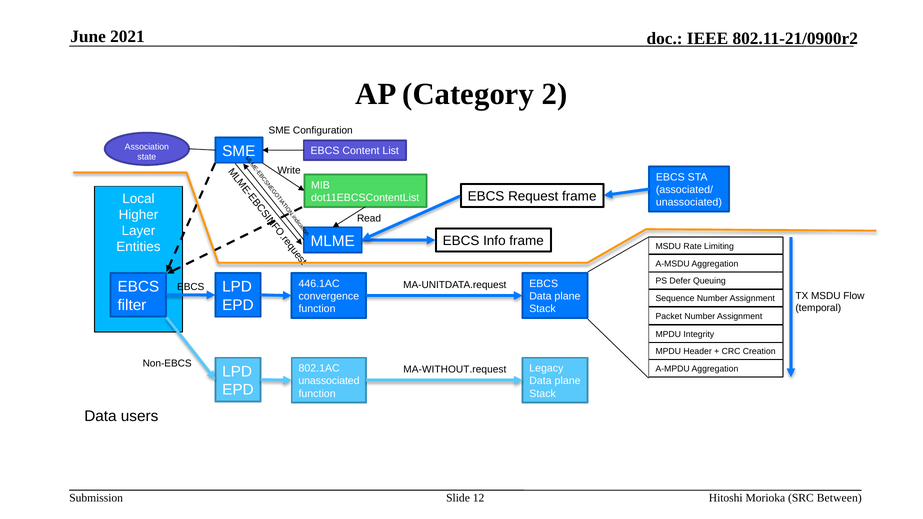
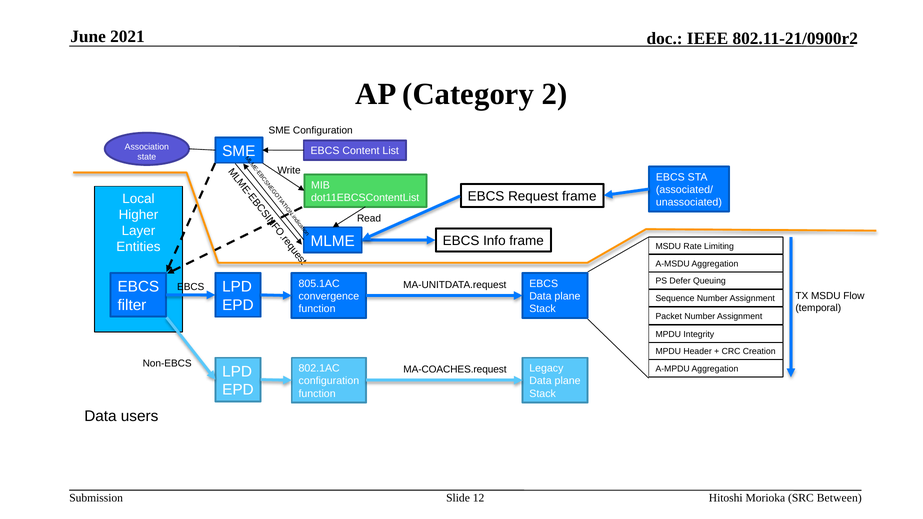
446.1AC: 446.1AC -> 805.1AC (319, 284)
MA-WITHOUT.request: MA-WITHOUT.request -> MA-COACHES.request (455, 370)
unassociated: unassociated -> configuration (329, 381)
